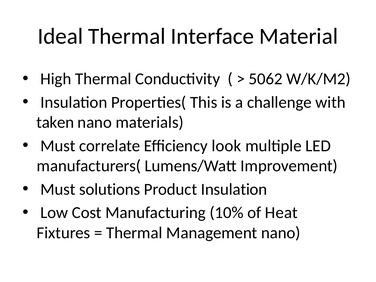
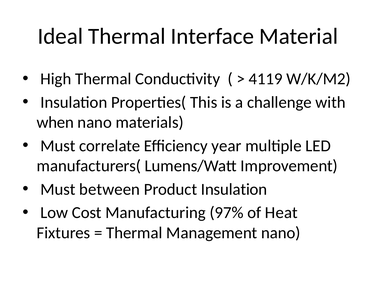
5062: 5062 -> 4119 (266, 79)
taken: taken -> when (55, 122)
look: look -> year (226, 146)
solutions: solutions -> between (110, 189)
10%: 10% -> 97% (226, 213)
